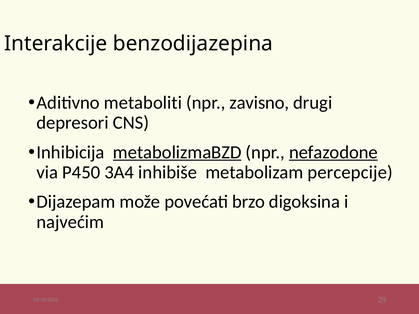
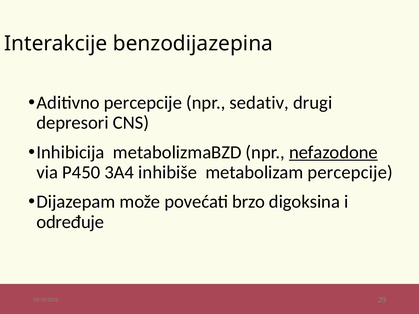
Aditivno metaboliti: metaboliti -> percepcije (143, 103)
zavisno: zavisno -> sedativ (259, 103)
metabolizmaBZD underline: present -> none (177, 152)
najvećim: najvećim -> određuje (70, 222)
